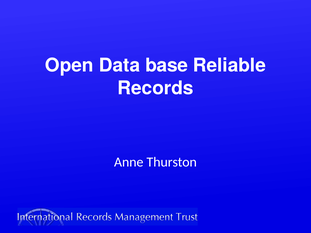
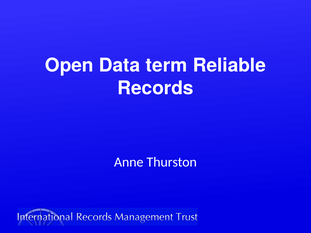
base: base -> term (166, 65)
